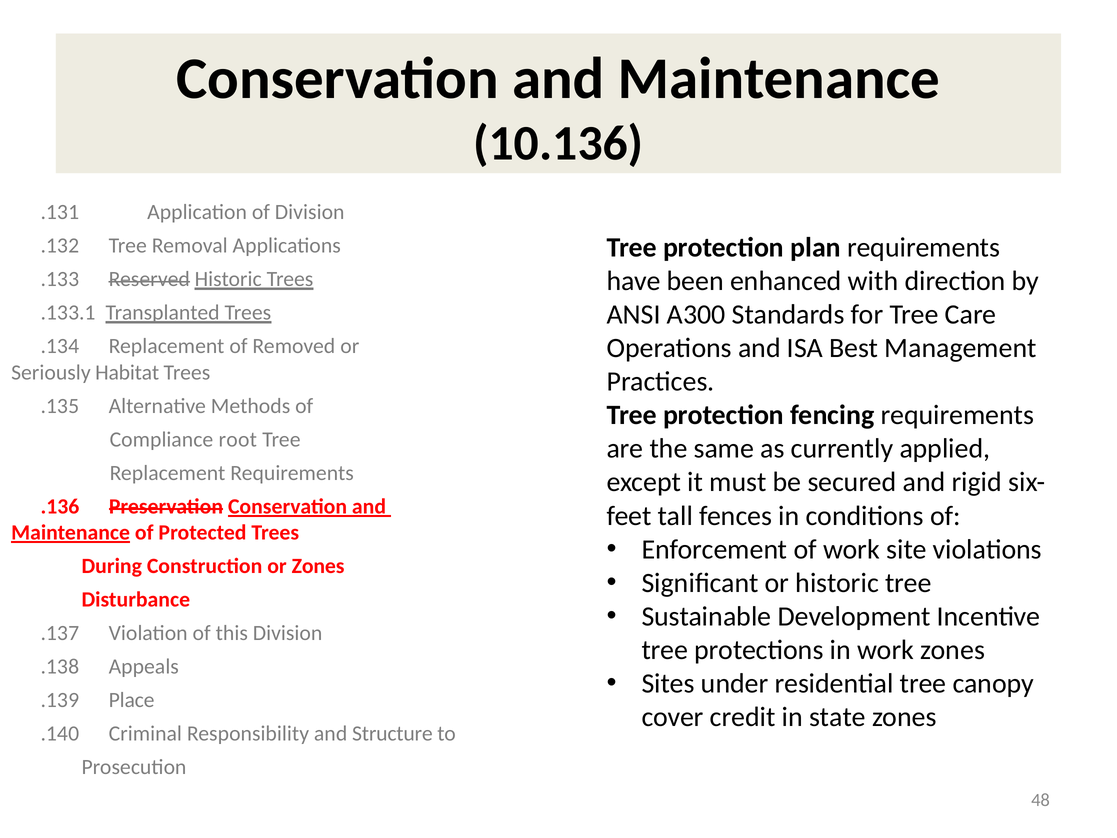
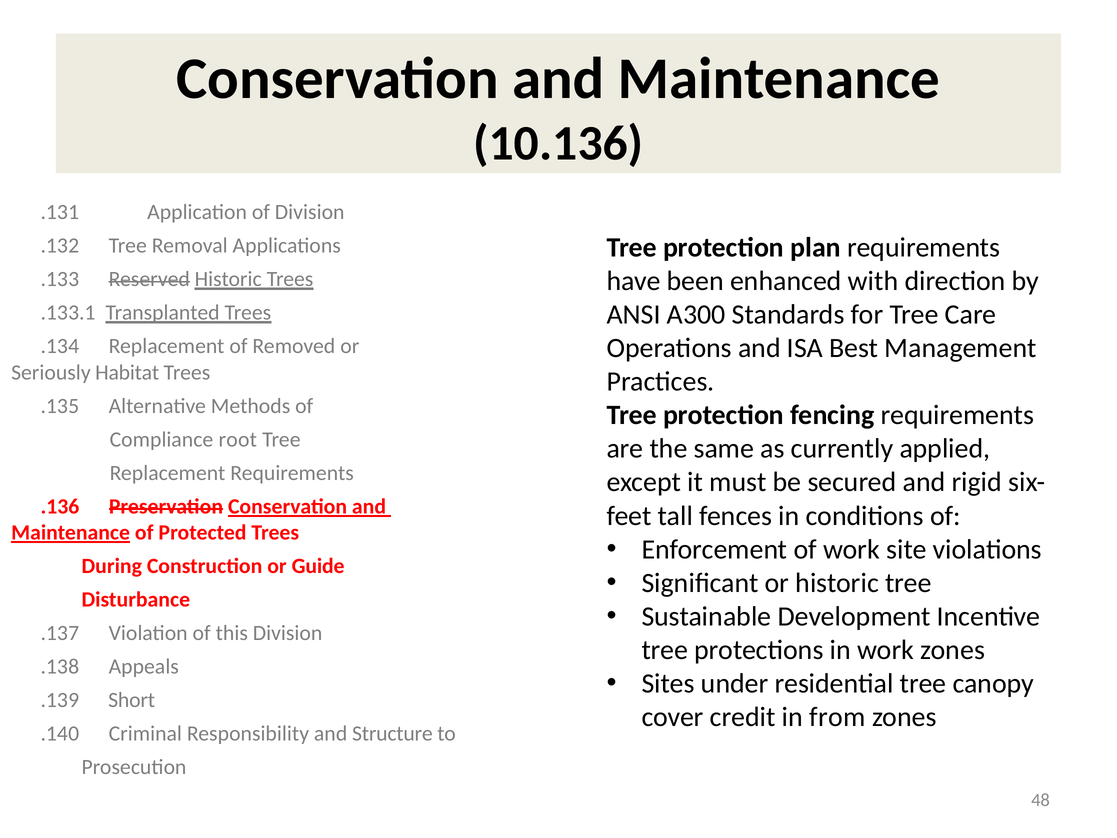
or Zones: Zones -> Guide (318, 566)
Place: Place -> Short (132, 700)
state: state -> from (837, 717)
